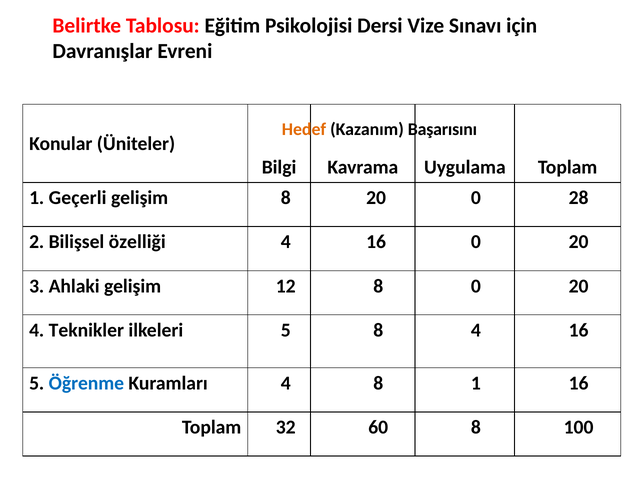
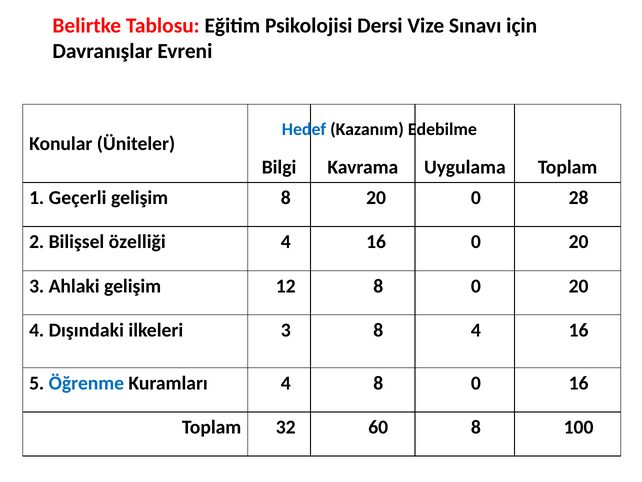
Hedef colour: orange -> blue (304, 129)
Başarısını: Başarısını -> Edebilme (442, 129)
Teknikler: Teknikler -> Dışındaki (86, 330)
ilkeleri 5: 5 -> 3 (286, 330)
4 8 1: 1 -> 0 (476, 383)
